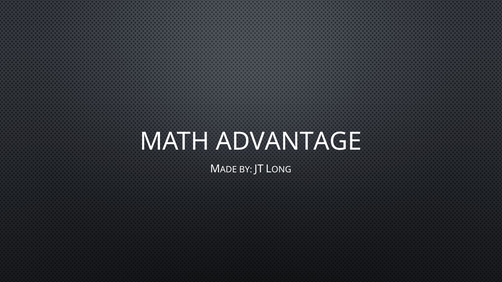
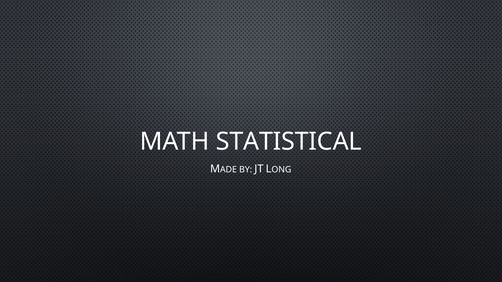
ADVANTAGE: ADVANTAGE -> STATISTICAL (289, 142)
